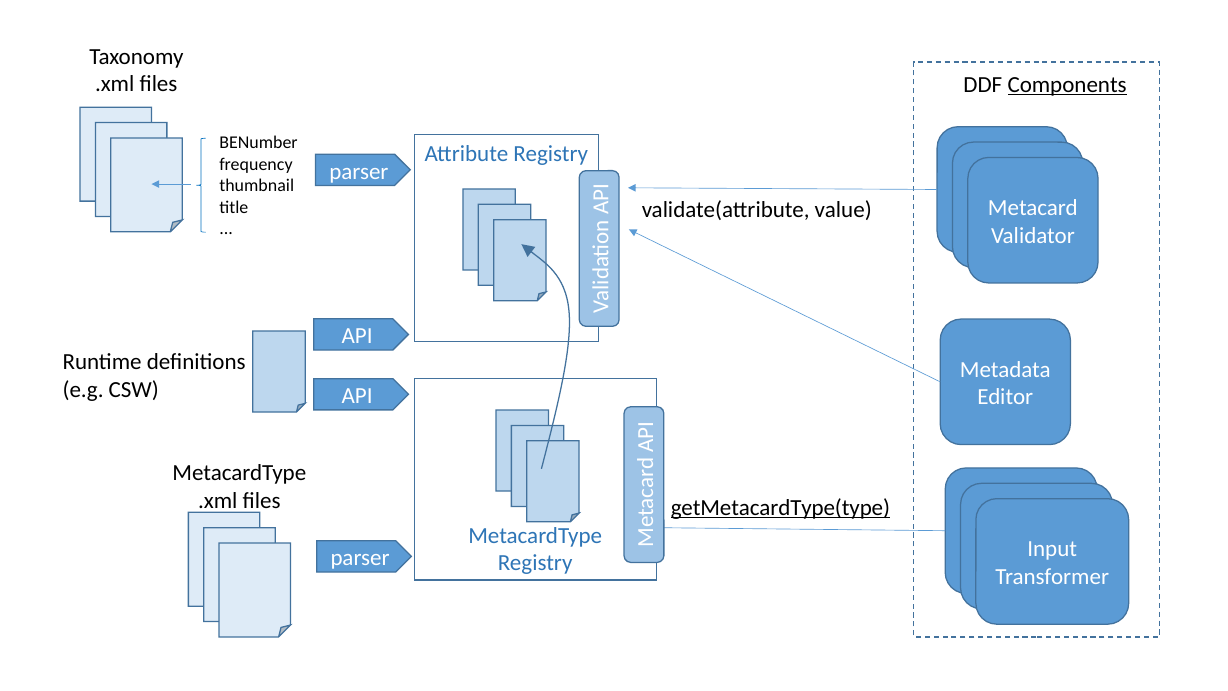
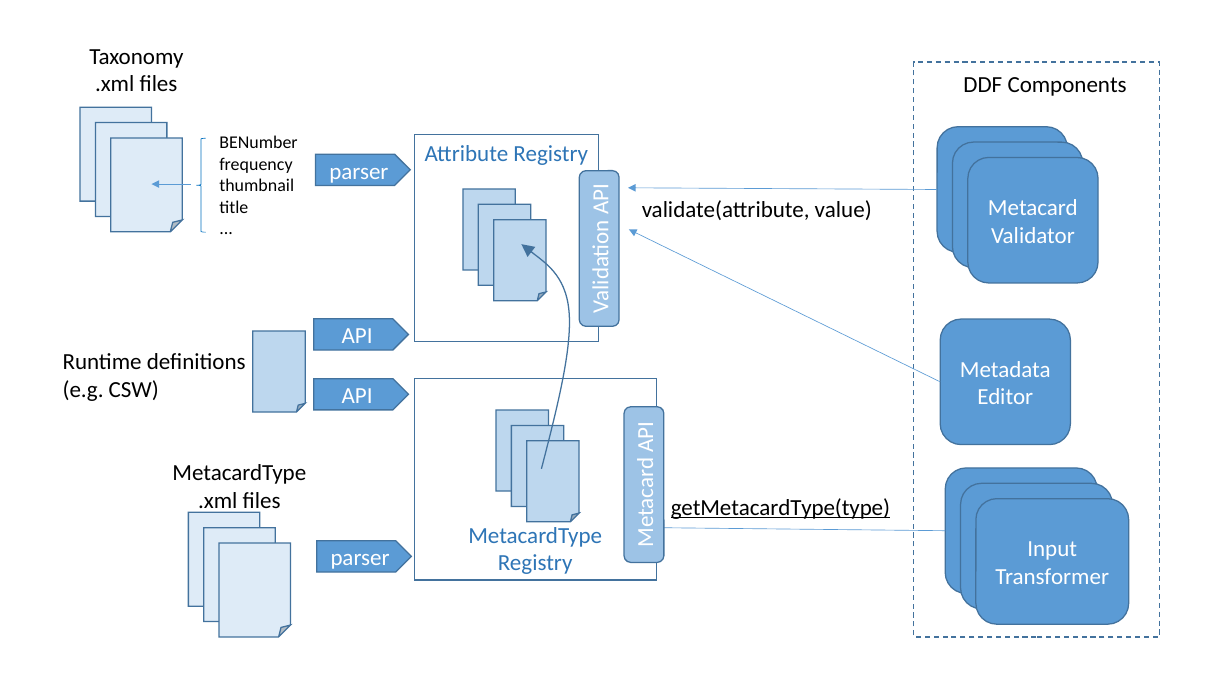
Components underline: present -> none (1067, 85)
